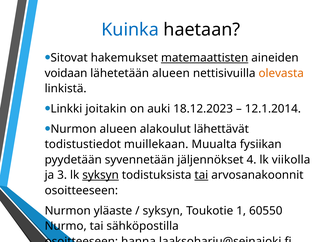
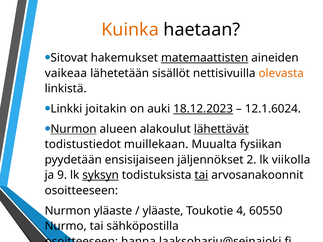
Kuinka colour: blue -> orange (130, 30)
voidaan: voidaan -> vaikeaa (66, 73)
lähetetään alueen: alueen -> sisällöt (171, 73)
18.12.2023 underline: none -> present (203, 109)
12.1.2014: 12.1.2014 -> 12.1.6024 (273, 109)
Nurmon underline: none -> present (74, 129)
lähettävät underline: none -> present (221, 129)
syvennetään: syvennetään -> ensisijaiseen (140, 160)
4: 4 -> 2 (251, 160)
3: 3 -> 9 (62, 175)
syksyn: syksyn -> yläaste (163, 211)
1: 1 -> 4 (241, 211)
